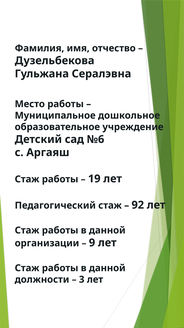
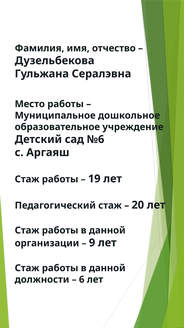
92: 92 -> 20 (138, 204)
3: 3 -> 6 (82, 279)
